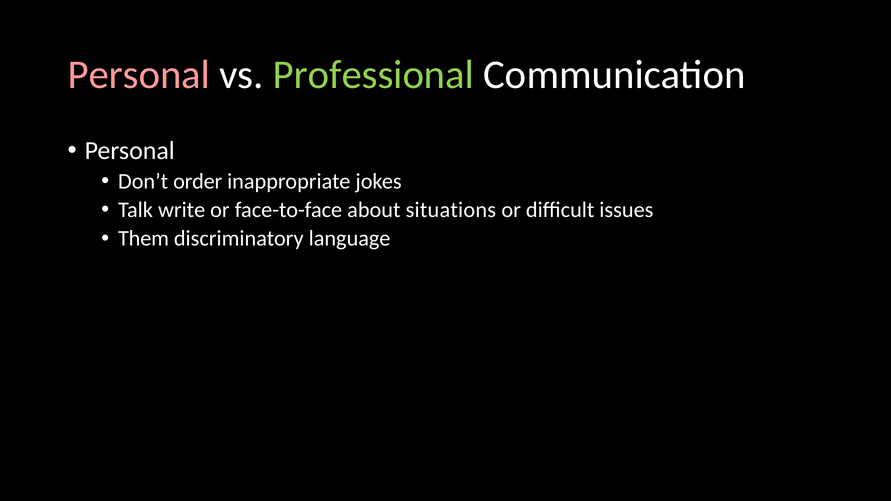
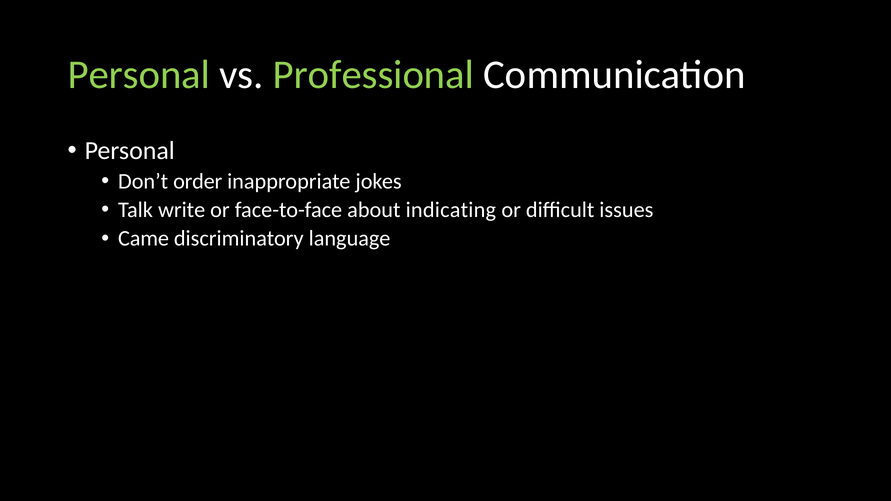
Personal colour: pink -> light green (139, 75)
situations: situations -> indicating (451, 210)
Them: Them -> Came (144, 239)
